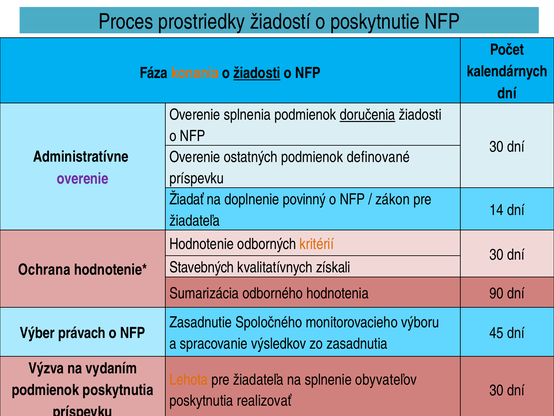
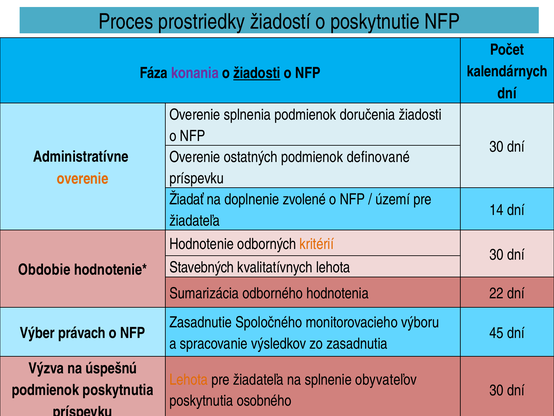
konania colour: orange -> purple (195, 73)
doručenia underline: present -> none (368, 115)
overenie colour: purple -> orange (83, 178)
povinný: povinný -> zvolené (304, 199)
zákon: zákon -> území (393, 199)
kvalitatívnych získali: získali -> lehota (333, 267)
Ochrana: Ochrana -> Obdobie (44, 270)
90: 90 -> 22 (497, 293)
vydaním: vydaním -> úspešnú (111, 368)
realizovať: realizovať -> osobného (264, 400)
